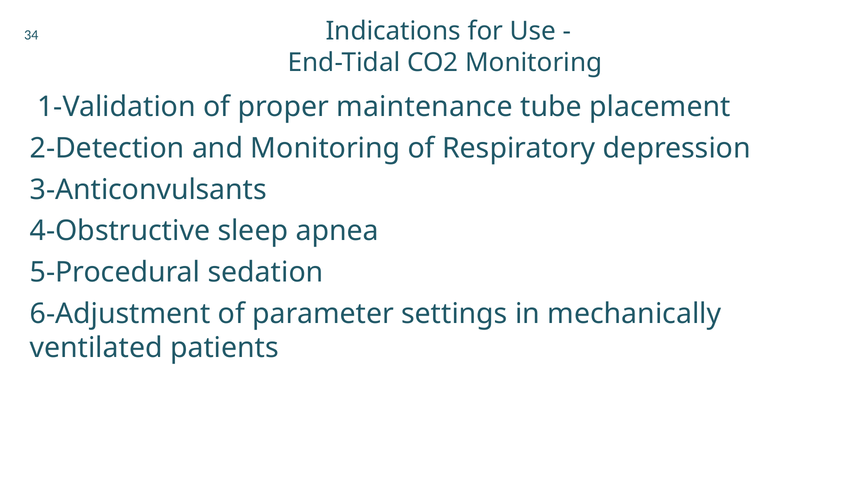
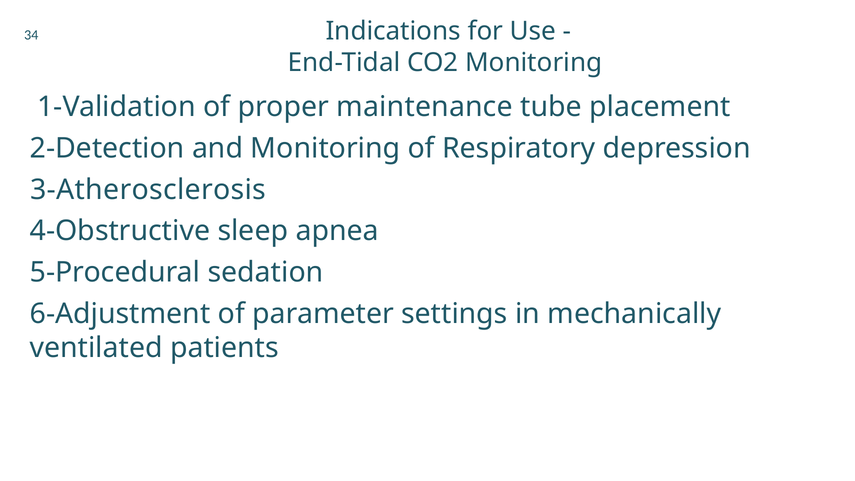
3-Anticonvulsants: 3-Anticonvulsants -> 3-Atherosclerosis (148, 190)
